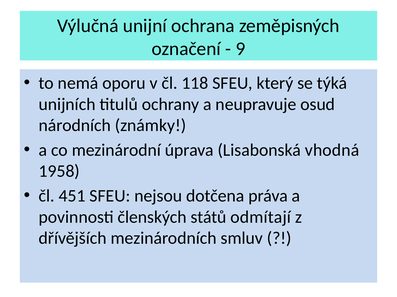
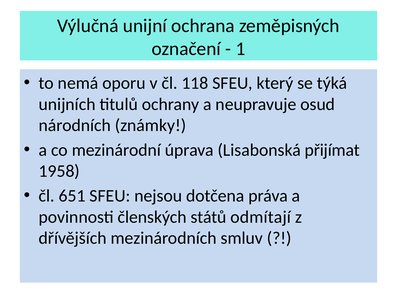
9: 9 -> 1 (240, 49)
vhodná: vhodná -> přijímat (332, 150)
451: 451 -> 651 (72, 196)
